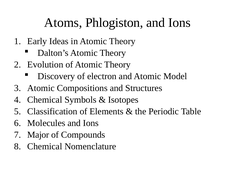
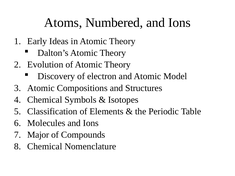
Phlogiston: Phlogiston -> Numbered (114, 23)
